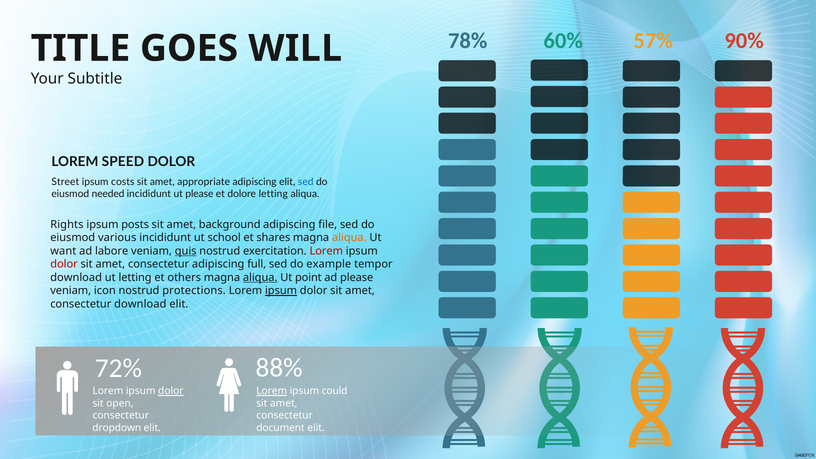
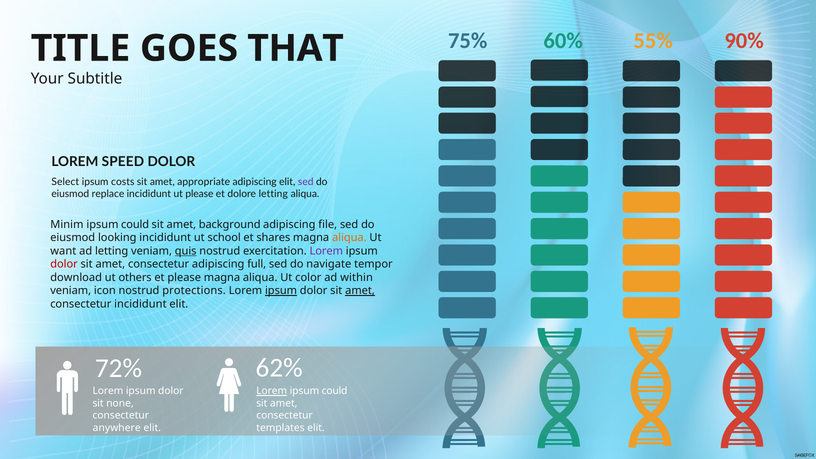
78%: 78% -> 75% (468, 41)
57%: 57% -> 55% (653, 41)
WILL: WILL -> THAT (296, 48)
Street: Street -> Select (65, 182)
sed colour: blue -> purple (306, 182)
needed: needed -> replace (108, 194)
Rights: Rights -> Minim (67, 224)
posts: posts -> could (135, 224)
various: various -> looking (117, 238)
ad labore: labore -> letting (112, 251)
Lorem colour: red -> purple (326, 251)
example: example -> navigate (329, 264)
ut letting: letting -> others (135, 277)
et others: others -> please (184, 277)
aliqua underline: present -> none (260, 277)
point: point -> color (308, 277)
ad please: please -> within (357, 277)
amet underline: none -> present (360, 291)
consectetur download: download -> incididunt (140, 304)
88%: 88% -> 62% (279, 368)
dolor underline: present -> none (171, 391)
open: open -> none (120, 403)
dropdown: dropdown -> anywhere (117, 428)
document: document -> templates (280, 428)
